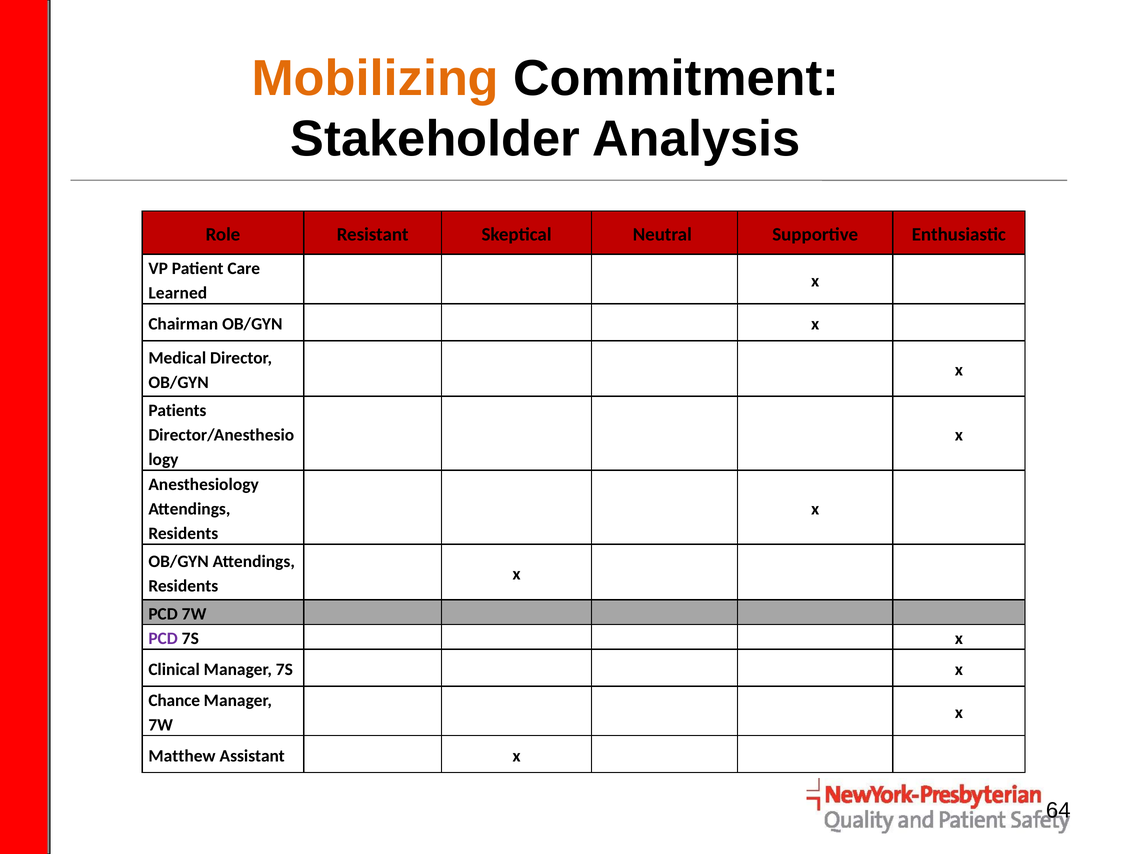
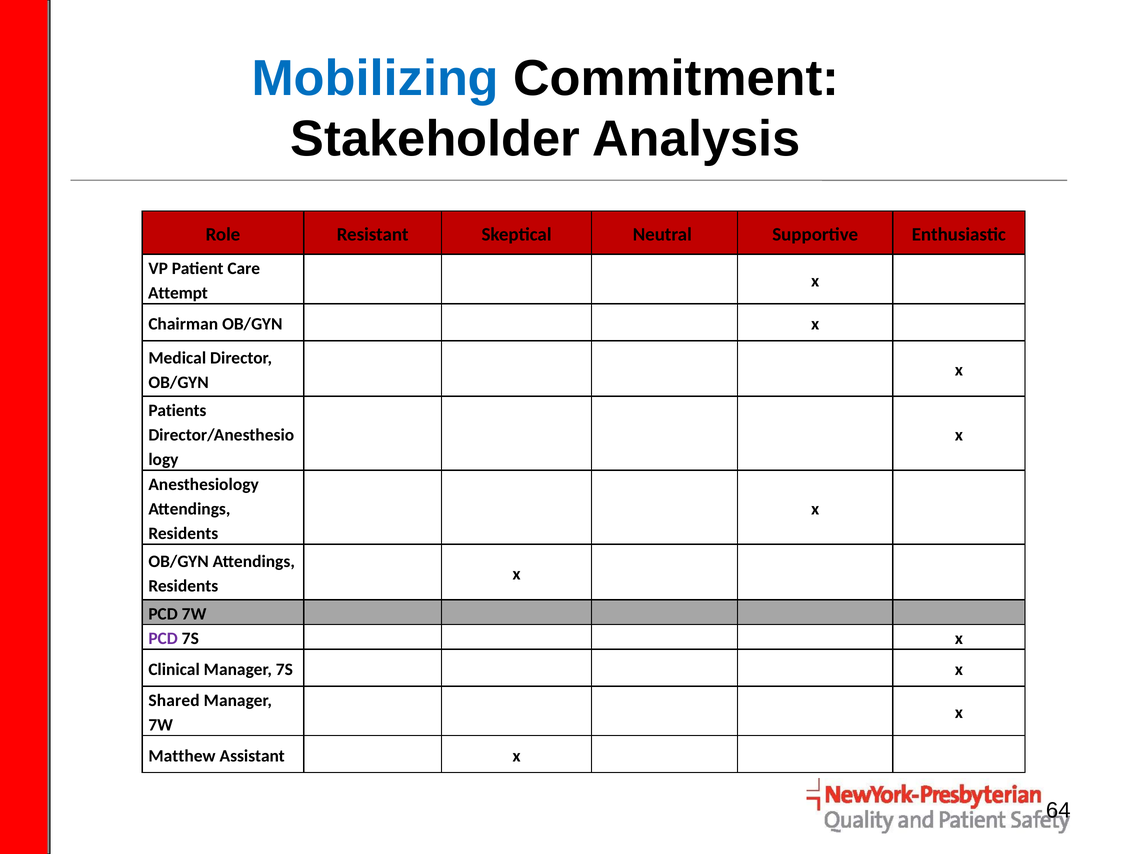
Mobilizing colour: orange -> blue (375, 79)
Learned: Learned -> Attempt (178, 293)
Chance: Chance -> Shared (174, 701)
